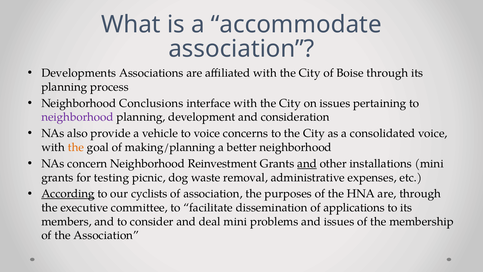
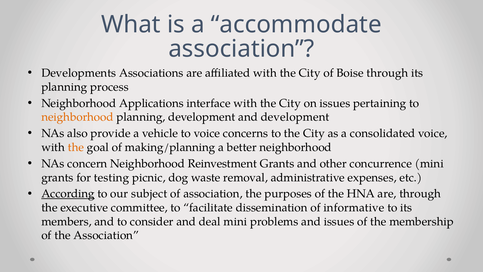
Conclusions: Conclusions -> Applications (151, 103)
neighborhood colour: purple -> orange (77, 117)
and consideration: consideration -> development (295, 117)
and underline: present -> none (307, 163)
installations: installations -> concurrence (381, 163)
cyclists: cyclists -> subject (149, 194)
applications: applications -> informative (354, 207)
